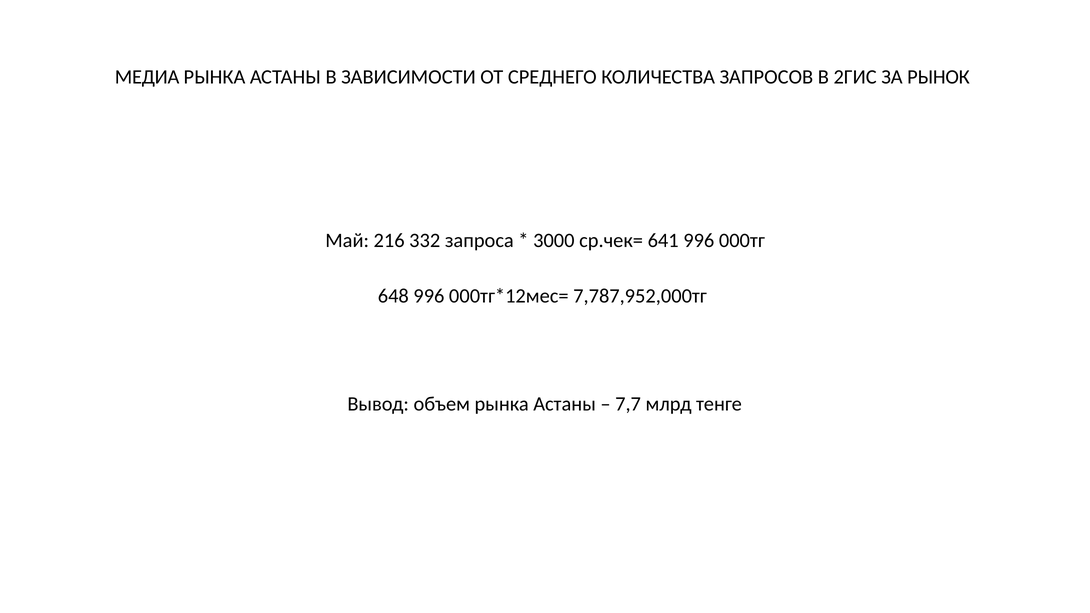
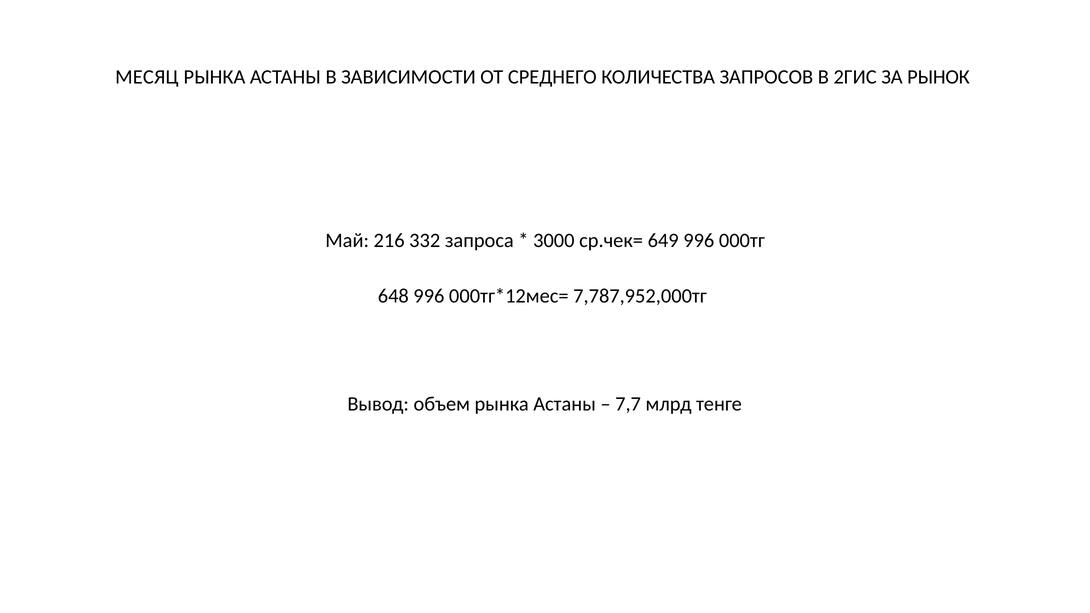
МЕДИА: МЕДИА -> МЕСЯЦ (147, 77)
641: 641 -> 649 (663, 241)
